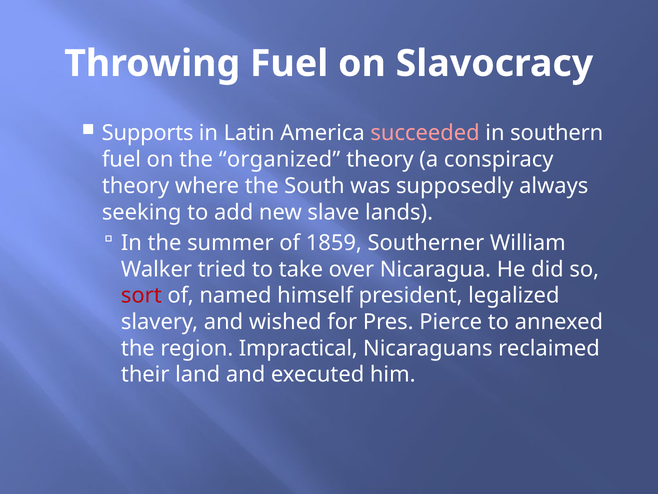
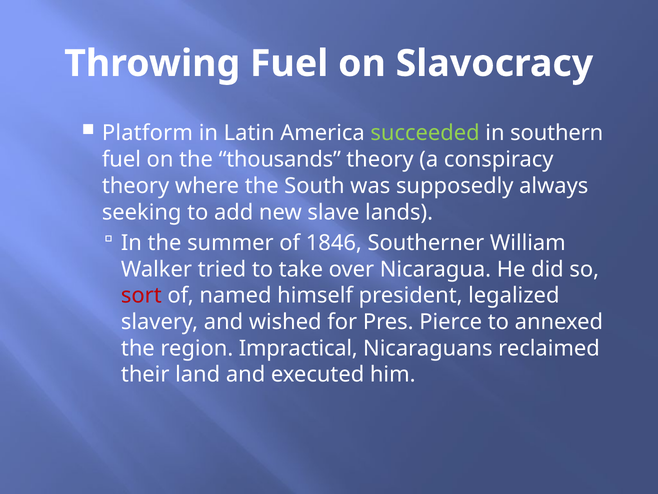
Supports: Supports -> Platform (147, 133)
succeeded colour: pink -> light green (425, 133)
organized: organized -> thousands (280, 159)
1859: 1859 -> 1846 (334, 243)
